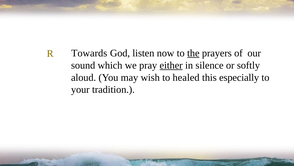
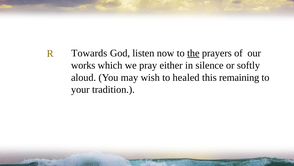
sound: sound -> works (83, 65)
either underline: present -> none (171, 65)
especially: especially -> remaining (239, 77)
